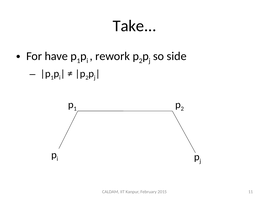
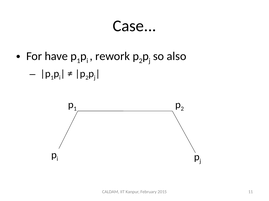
Take: Take -> Case (134, 26)
side: side -> also (177, 56)
